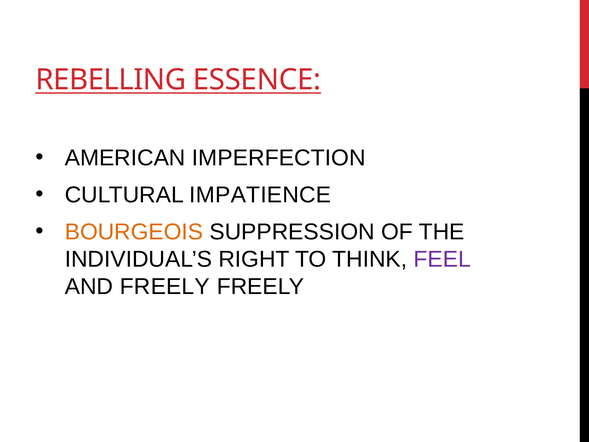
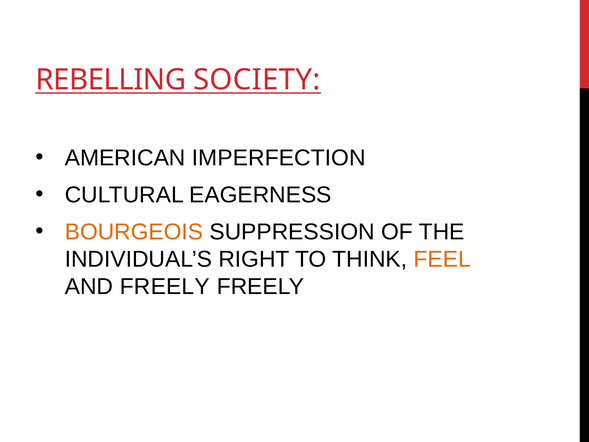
ESSENCE: ESSENCE -> SOCIETY (257, 80)
IMPATIENCE: IMPATIENCE -> EAGERNESS (260, 195)
FEEL colour: purple -> orange (442, 259)
